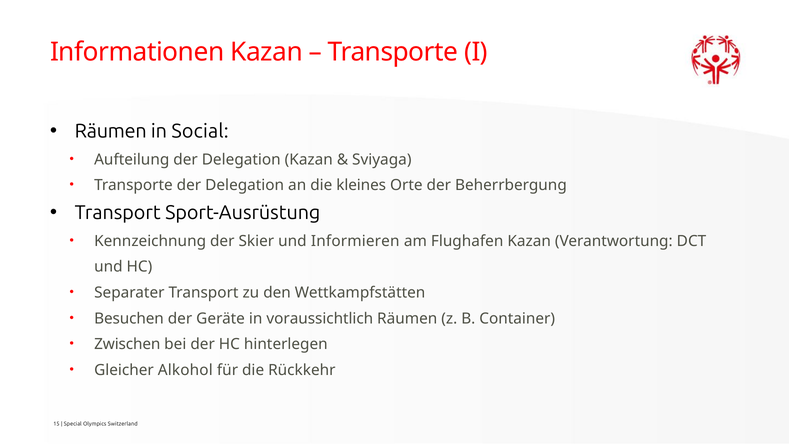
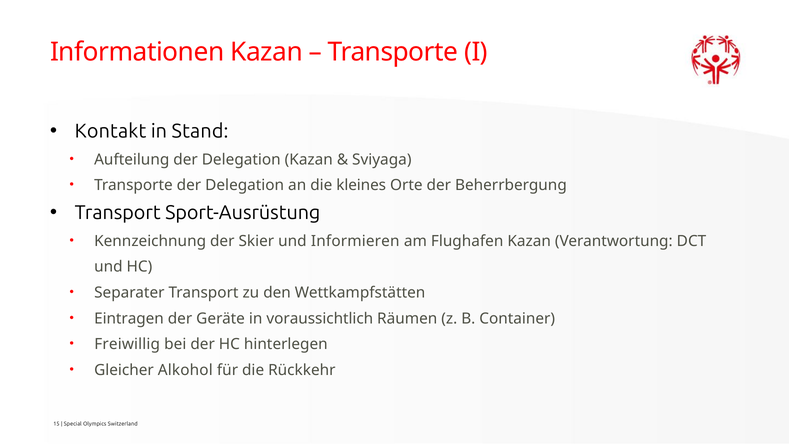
Räumen: Räumen -> Kontakt (111, 131)
Social: Social -> Stand (200, 131)
Besuchen: Besuchen -> Eintragen (129, 318)
Zwischen: Zwischen -> Freiwillig (127, 344)
